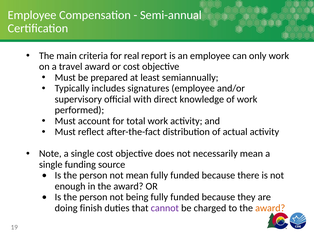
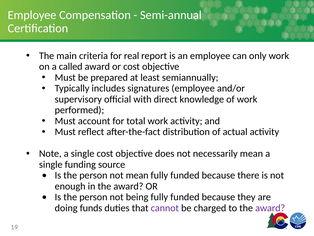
travel: travel -> called (71, 66)
finish: finish -> funds (91, 208)
award colour: orange -> purple (270, 208)
